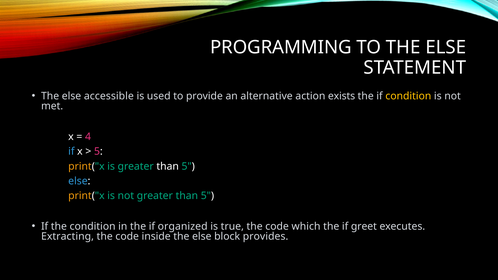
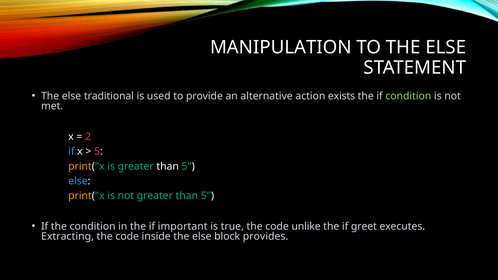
PROGRAMMING: PROGRAMMING -> MANIPULATION (281, 47)
accessible: accessible -> traditional (109, 96)
condition colour: yellow -> light green (408, 96)
4: 4 -> 2 (88, 137)
organized: organized -> important (183, 226)
which: which -> unlike (306, 226)
